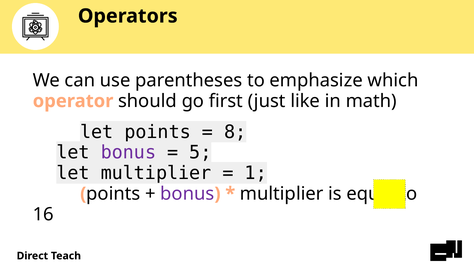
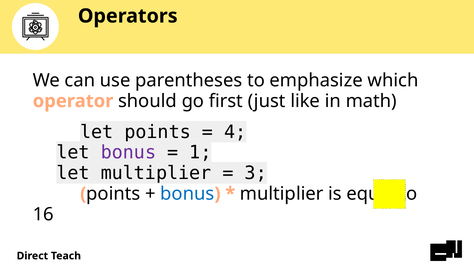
8: 8 -> 4 (235, 132)
5: 5 -> 1 (200, 152)
1: 1 -> 3 (256, 173)
bonus colour: purple -> blue (187, 193)
